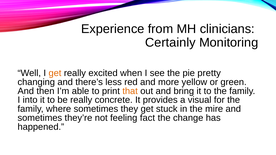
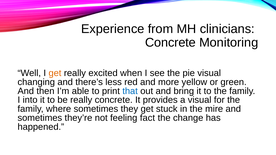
Certainly: Certainly -> Concrete (170, 43)
pie pretty: pretty -> visual (209, 73)
that colour: orange -> blue (130, 91)
